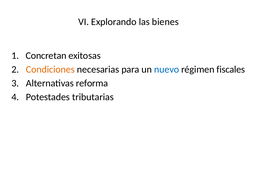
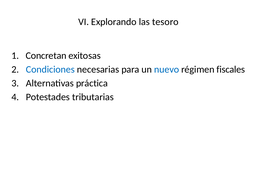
bienes: bienes -> tesoro (165, 22)
Condiciones colour: orange -> blue (50, 69)
reforma: reforma -> práctica (92, 83)
